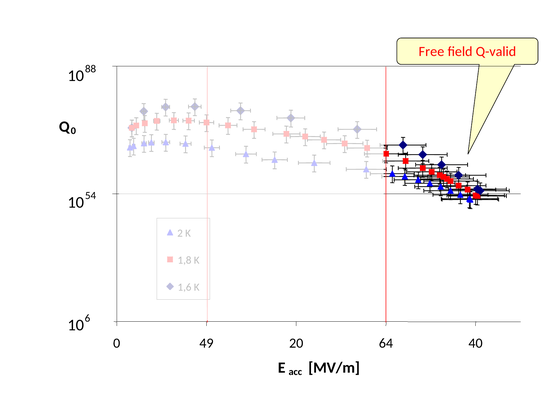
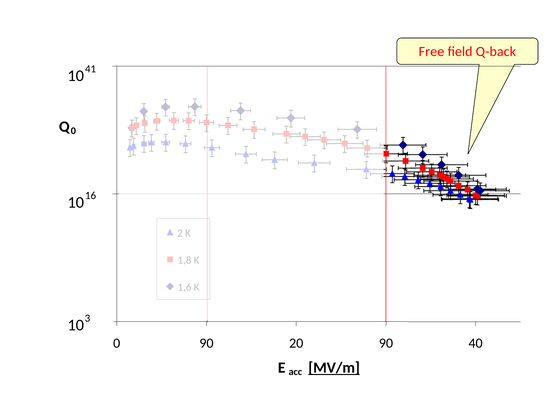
Q-valid: Q-valid -> Q-back (496, 51)
88: 88 -> 41 (91, 69)
54: 54 -> 16 (91, 196)
6: 6 -> 3 (88, 318)
0 49: 49 -> 90 (206, 343)
20 64: 64 -> 90 (386, 343)
MV/m underline: none -> present (334, 368)
